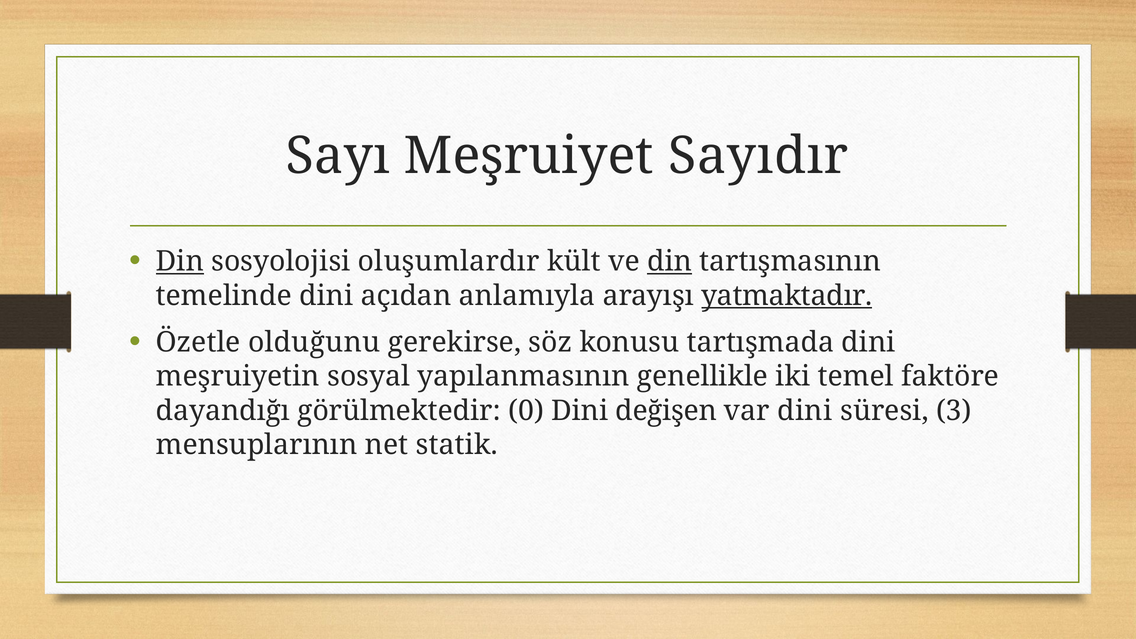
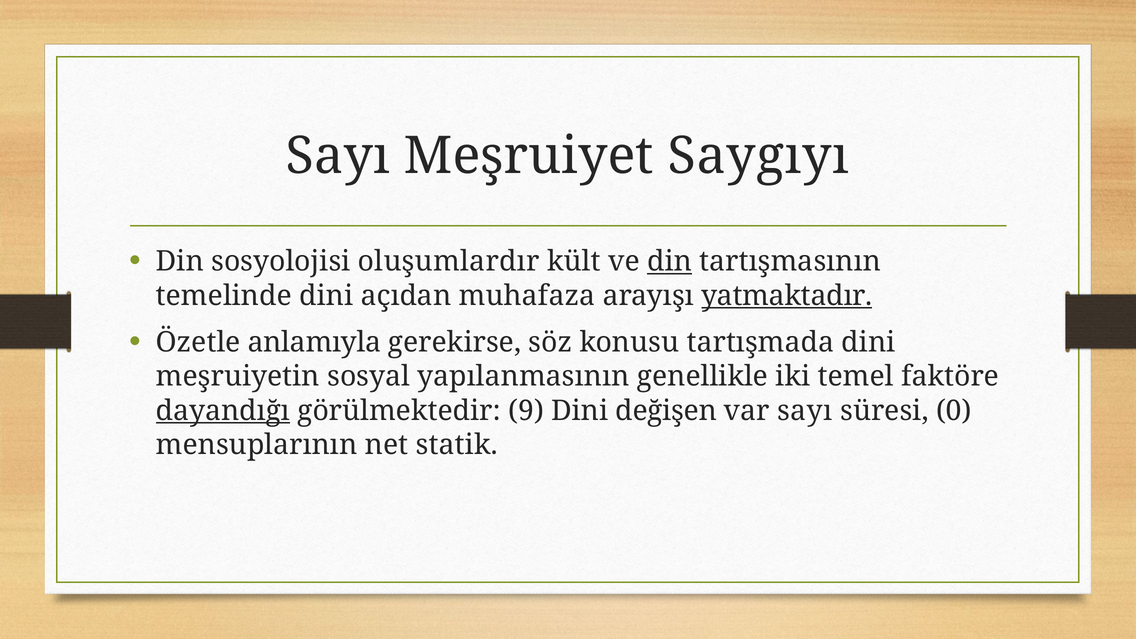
Sayıdır: Sayıdır -> Saygıyı (758, 156)
Din underline: present -> none (180, 262)
anlamıyla: anlamıyla -> muhafaza (527, 296)
olduğunu: olduğunu -> anlamıyla (314, 342)
dayandığı underline: none -> present (223, 411)
0: 0 -> 9 (526, 411)
var dini: dini -> sayı (805, 411)
3: 3 -> 0 (954, 411)
